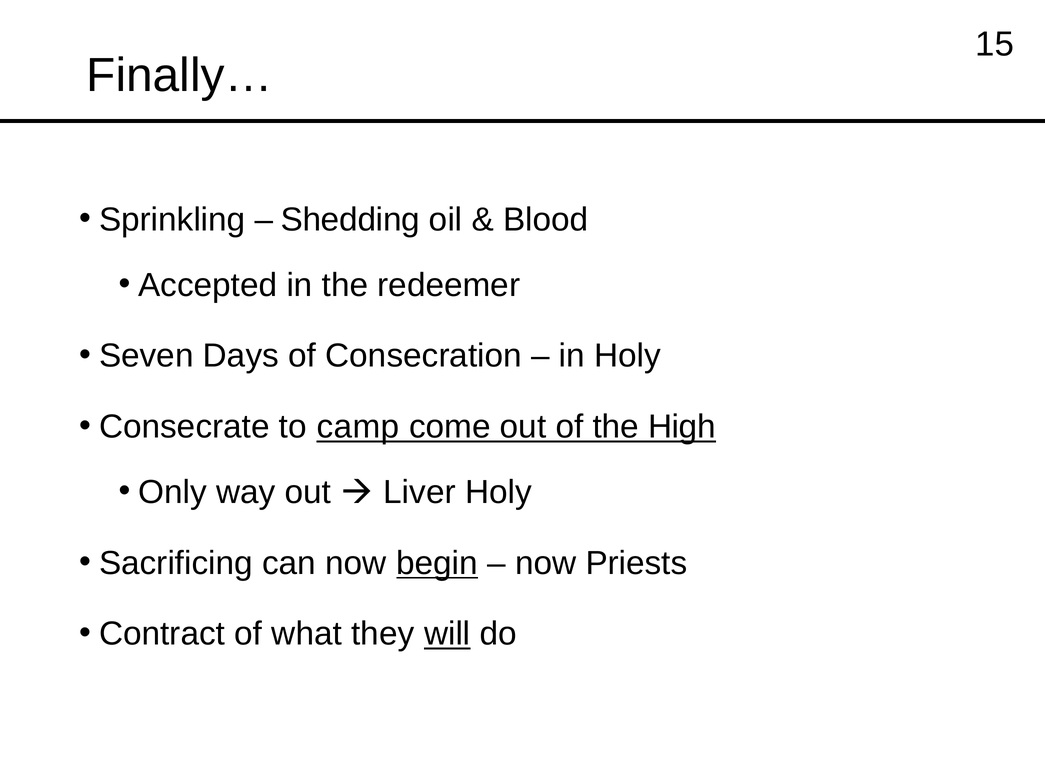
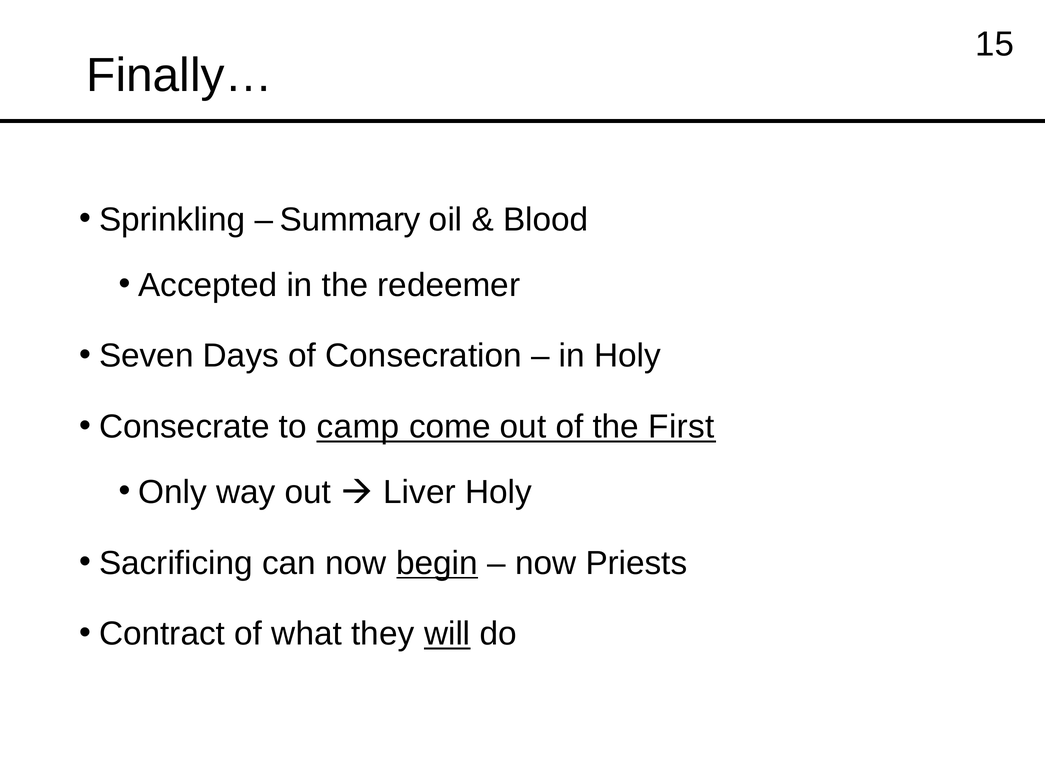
Shedding: Shedding -> Summary (350, 220)
High: High -> First (682, 427)
